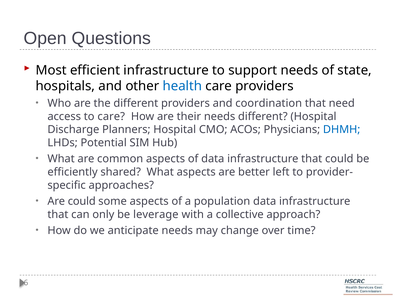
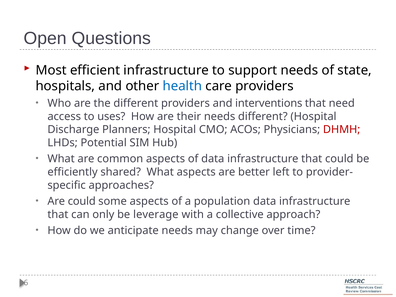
coordination: coordination -> interventions (269, 103)
to care: care -> uses (111, 116)
DHMH colour: blue -> red (342, 130)
